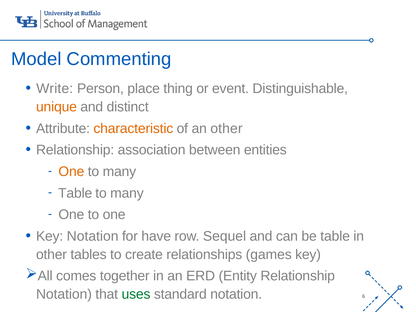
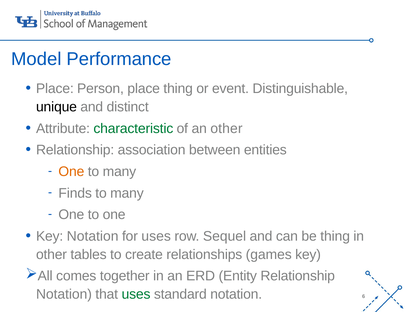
Commenting: Commenting -> Performance (119, 59)
Write: Write -> Place (55, 89)
unique colour: orange -> black (56, 107)
characteristic colour: orange -> green (133, 128)
Table: Table -> Finds (75, 193)
for have: have -> uses (156, 236)
be table: table -> thing (335, 236)
